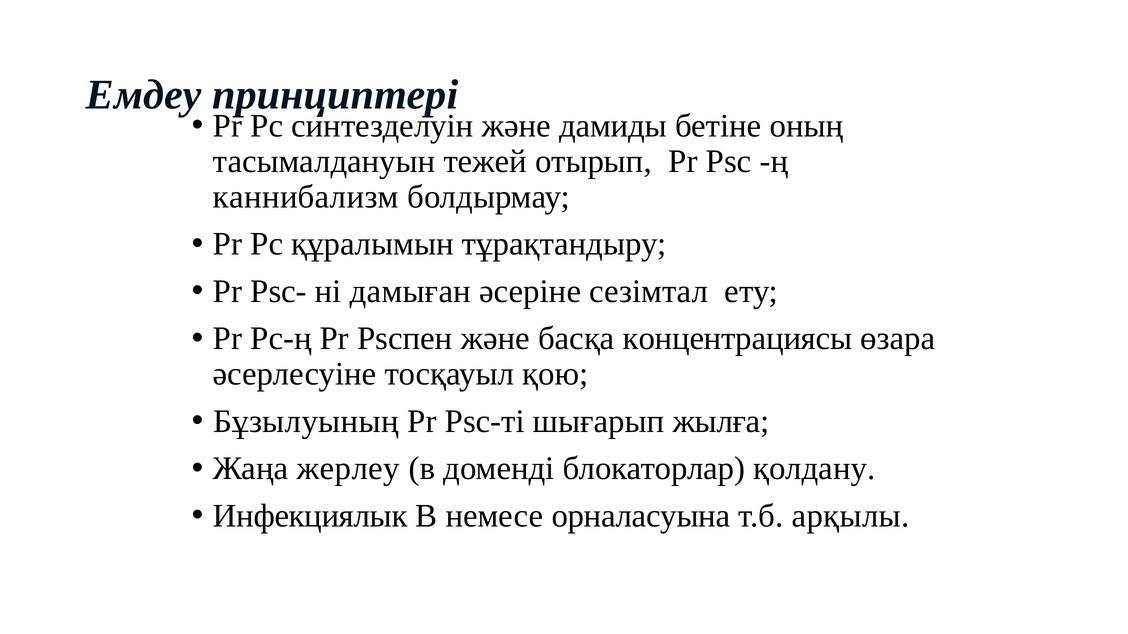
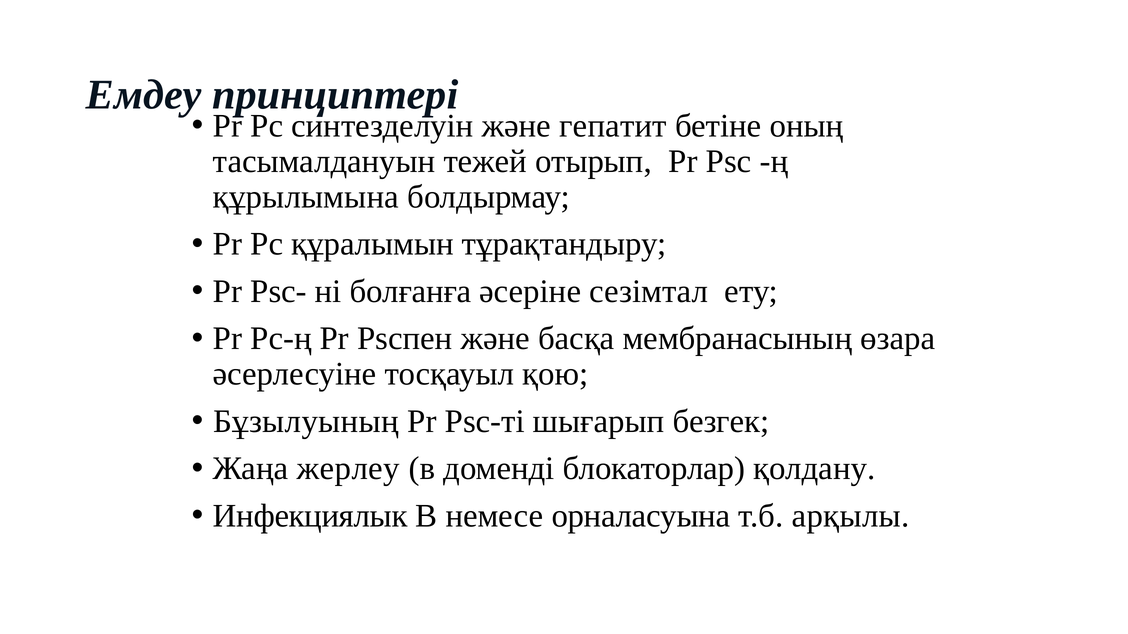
дамиды: дамиды -> гепатит (613, 126)
каннибализм: каннибализм -> құрылымына (306, 197)
дамыған: дамыған -> болғанға (411, 292)
концентрациясы: концентрациясы -> мембранасының (737, 339)
жылға: жылға -> безгек (721, 422)
